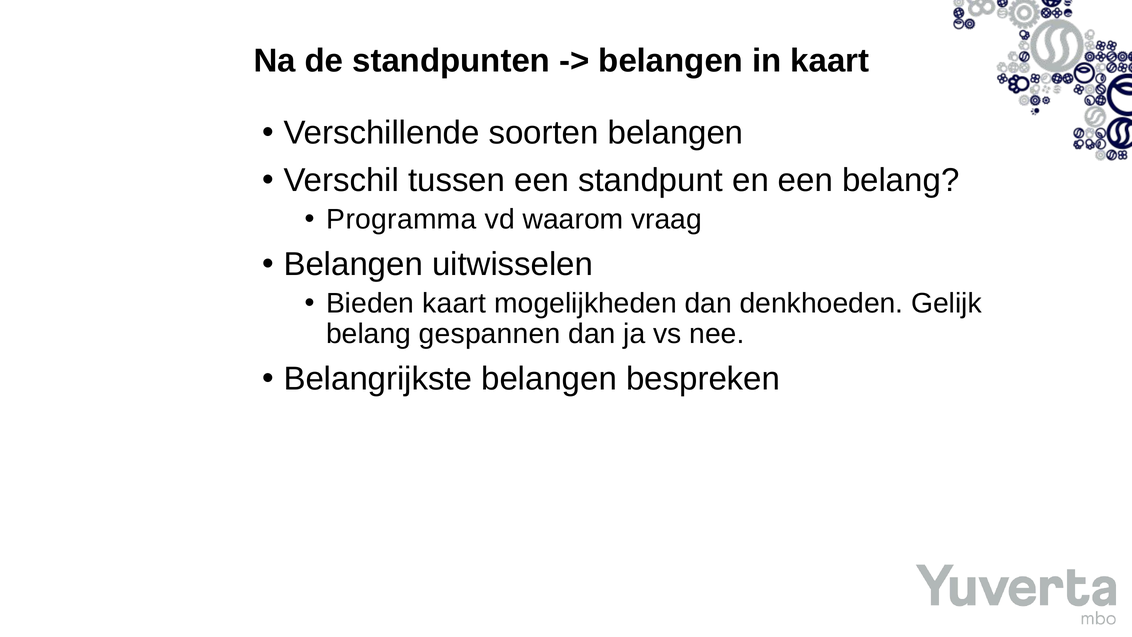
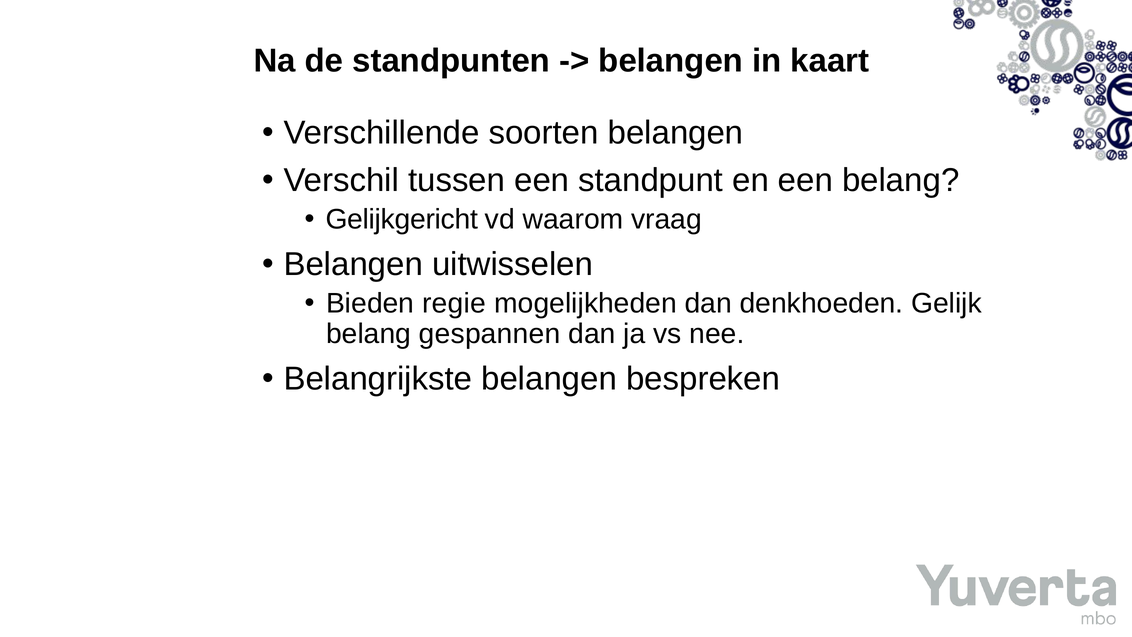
Programma: Programma -> Gelijkgericht (402, 219)
Bieden kaart: kaart -> regie (454, 303)
